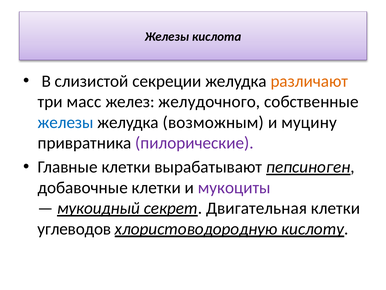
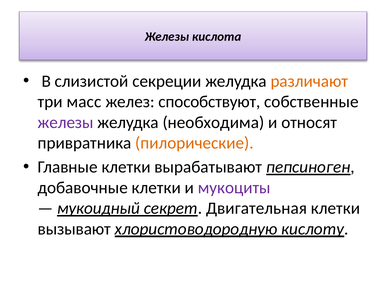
желудочного: желудочного -> способствуют (209, 102)
железы colour: blue -> purple (66, 122)
возможным: возможным -> необходима (213, 122)
муцину: муцину -> относят (309, 122)
пилорические colour: purple -> orange (194, 143)
углеводов: углеводов -> вызывают (74, 229)
